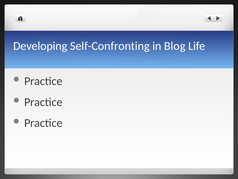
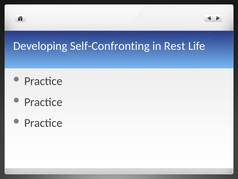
Blog: Blog -> Rest (175, 46)
